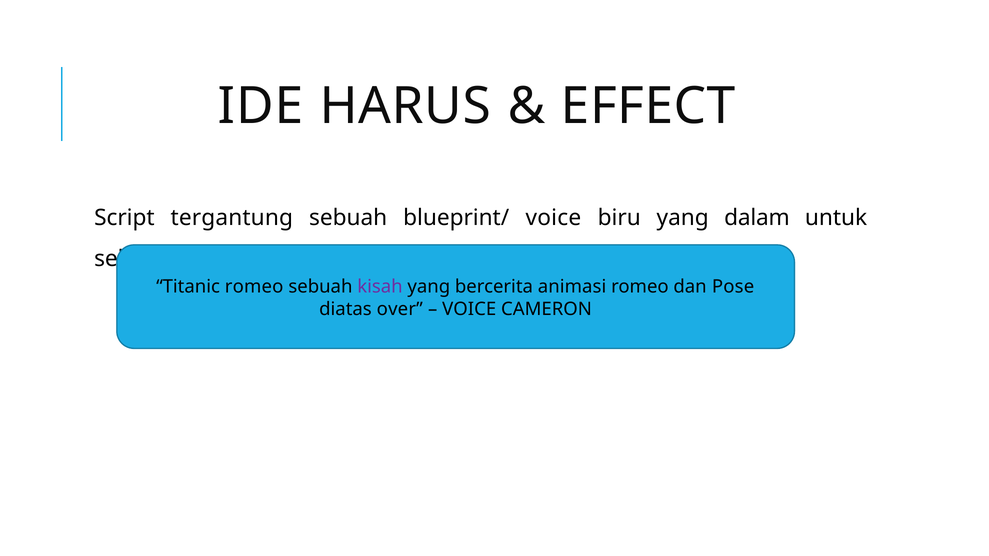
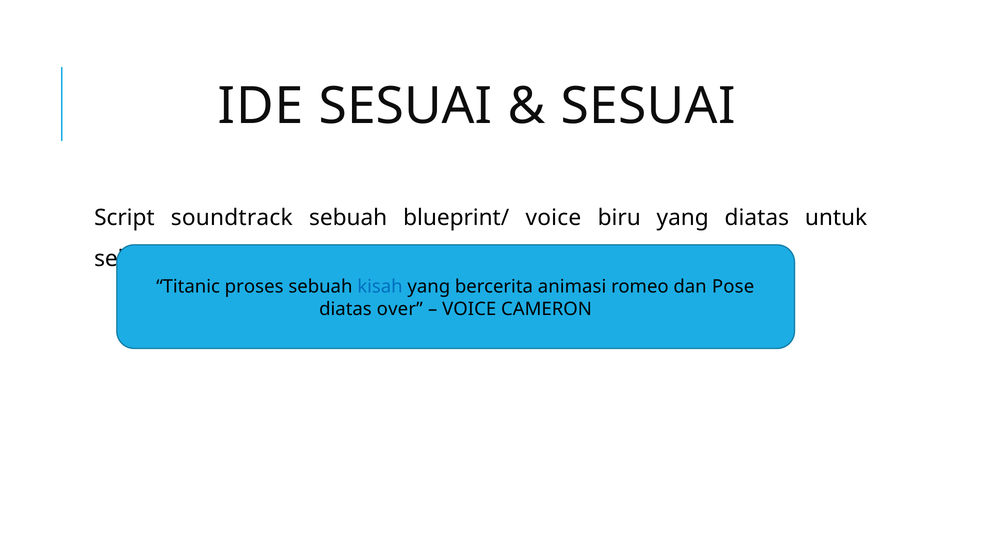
IDE HARUS: HARUS -> SESUAI (406, 106)
EFFECT: EFFECT -> SESUAI (648, 106)
tergantung: tergantung -> soundtrack (232, 218)
yang dalam: dalam -> diatas (757, 218)
Titanic romeo: romeo -> proses (254, 287)
kisah colour: purple -> blue (380, 287)
